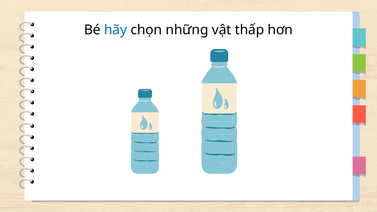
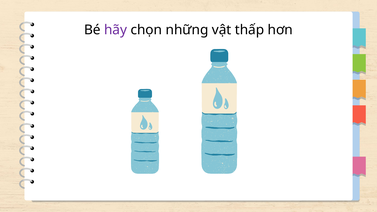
hãy colour: blue -> purple (116, 30)
